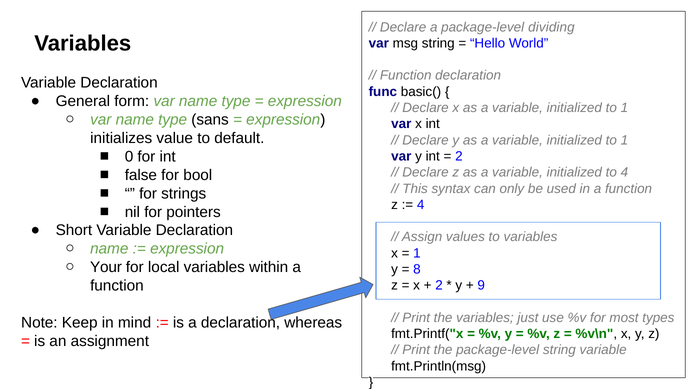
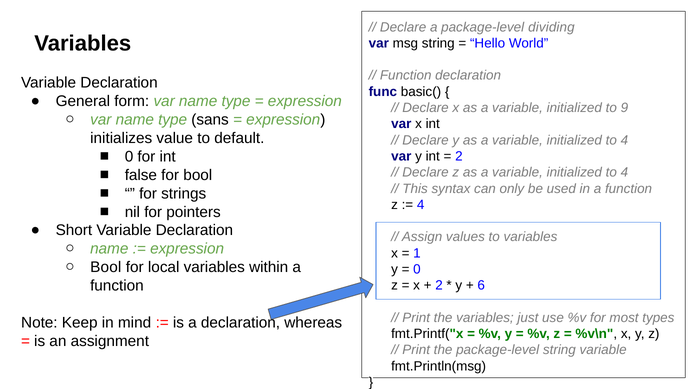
1: 1 -> 9 (624, 108)
1: 1 -> 4 (624, 140)
Your: Your -> Bool (106, 267)
8: 8 -> 0 (417, 269)
9: 9 -> 6 (481, 285)
